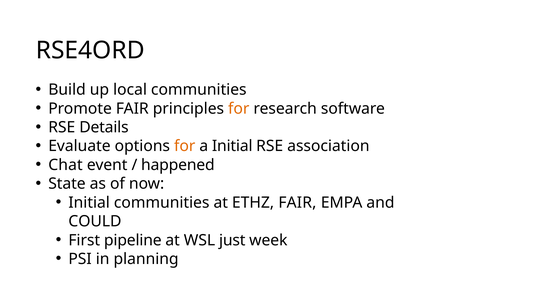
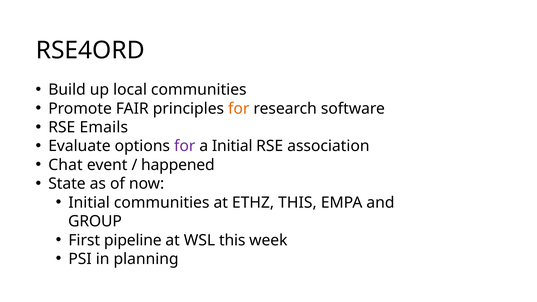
Details: Details -> Emails (104, 127)
for colour: orange -> purple (185, 146)
ETHZ FAIR: FAIR -> THIS (297, 203)
COULD: COULD -> GROUP (95, 221)
WSL just: just -> this (232, 240)
